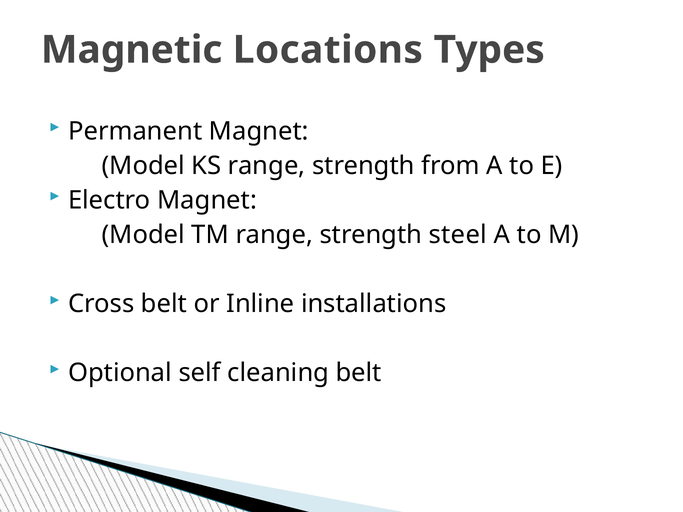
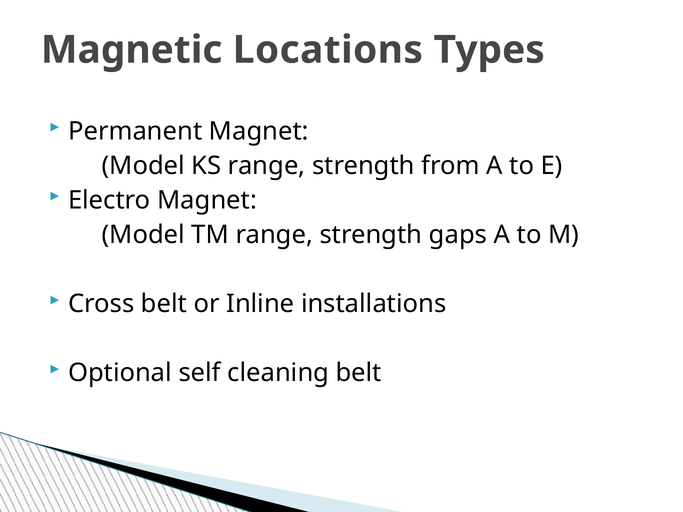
steel: steel -> gaps (458, 235)
